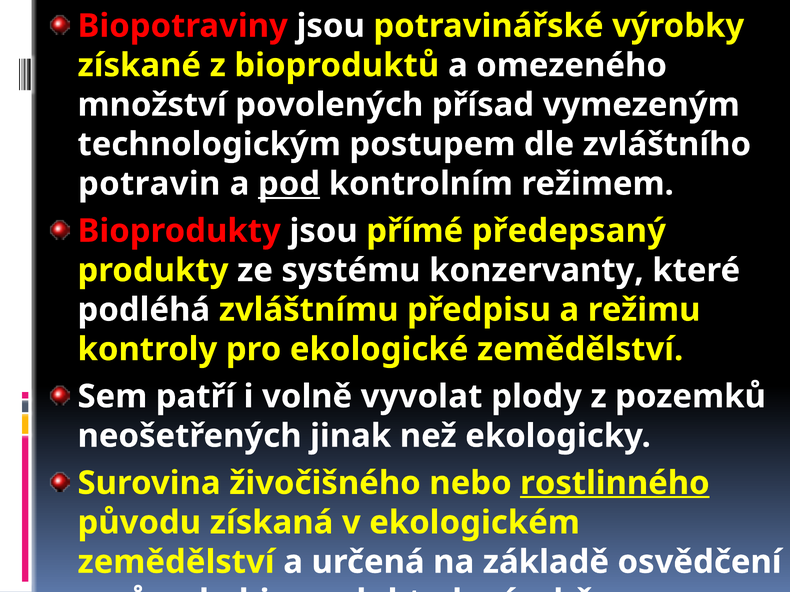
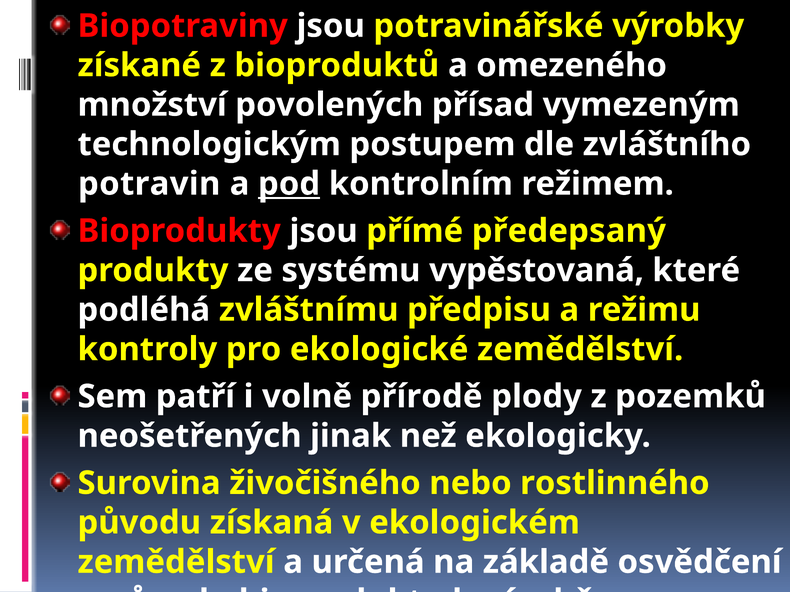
konzervanty: konzervanty -> vypěstovaná (537, 271)
vyvolat: vyvolat -> přírodě (422, 397)
rostlinného underline: present -> none (615, 483)
